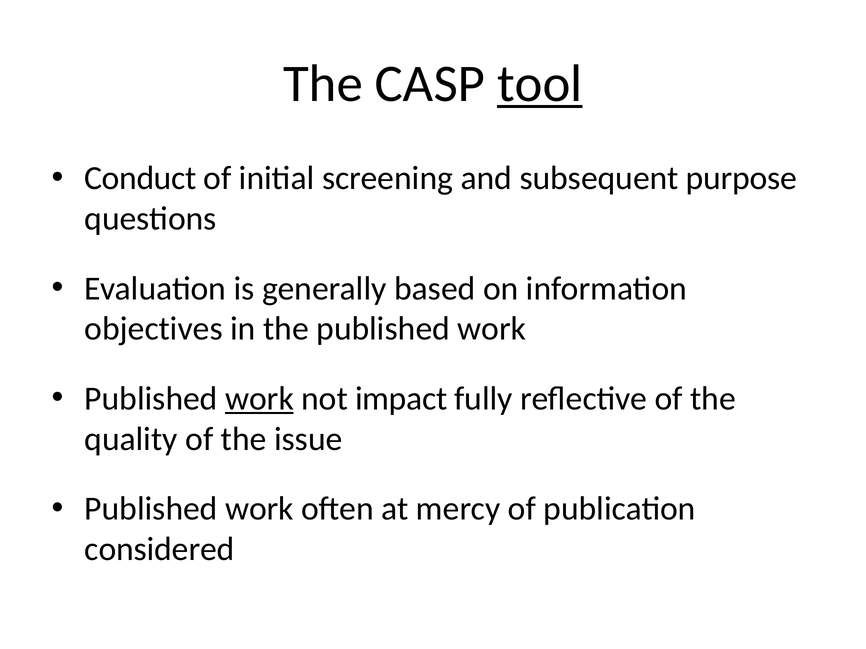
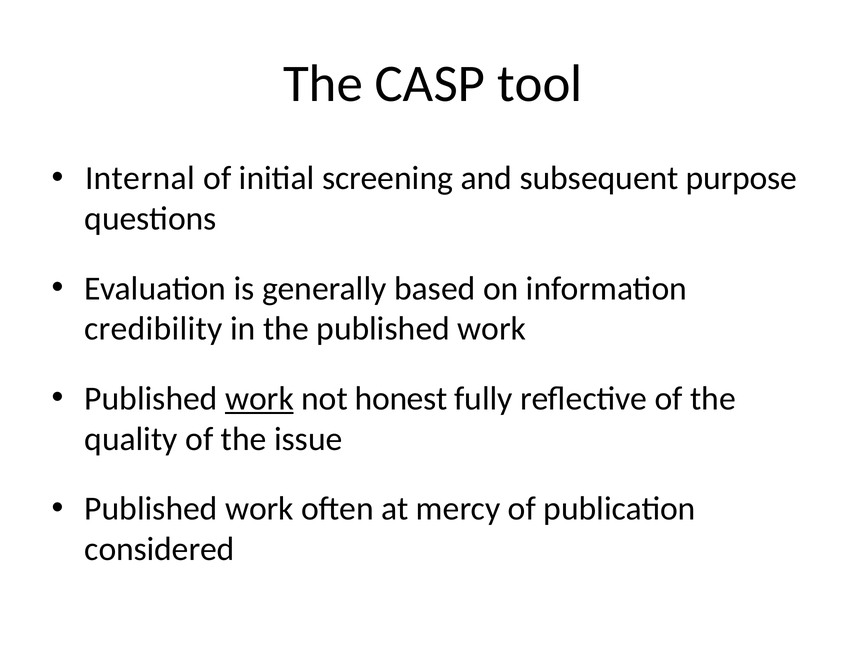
tool underline: present -> none (540, 84)
Conduct: Conduct -> Internal (140, 178)
objectives: objectives -> credibility (153, 329)
impact: impact -> honest (401, 399)
